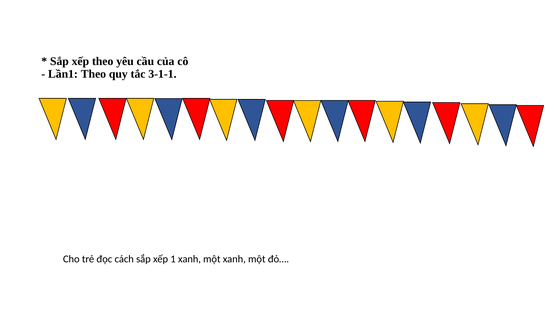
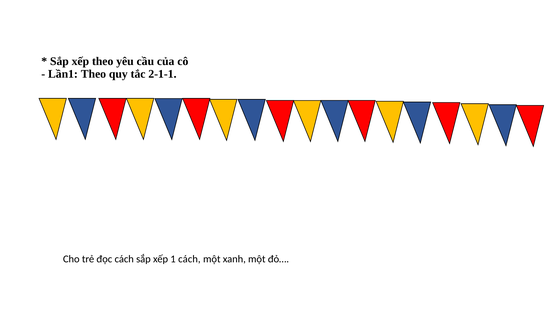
3-1-1: 3-1-1 -> 2-1-1 (162, 74)
1 xanh: xanh -> cách (189, 259)
